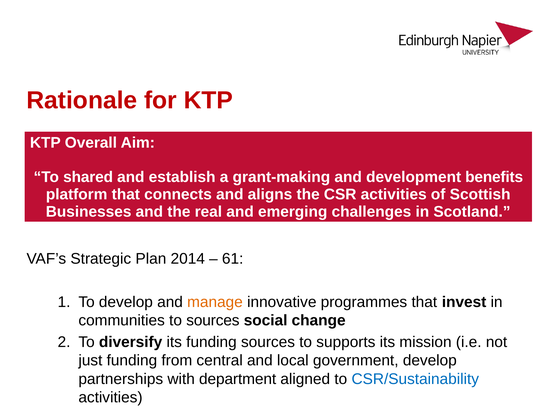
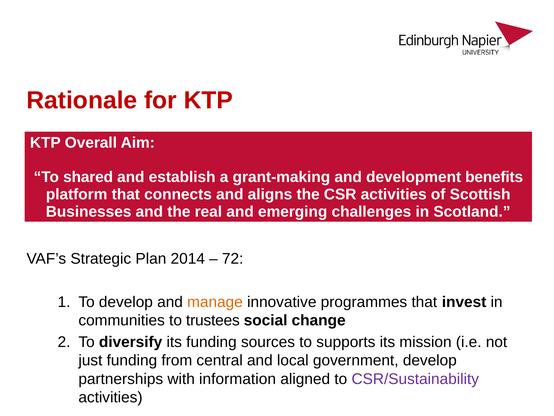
61: 61 -> 72 (233, 259)
to sources: sources -> trustees (213, 320)
department: department -> information (238, 379)
CSR/Sustainability colour: blue -> purple (415, 379)
